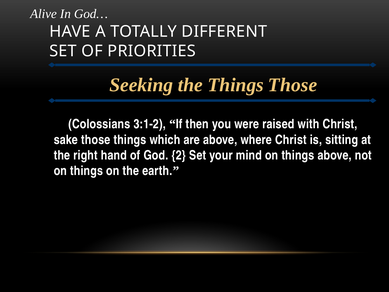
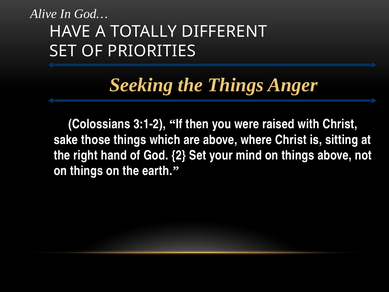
Things Those: Those -> Anger (293, 85)
